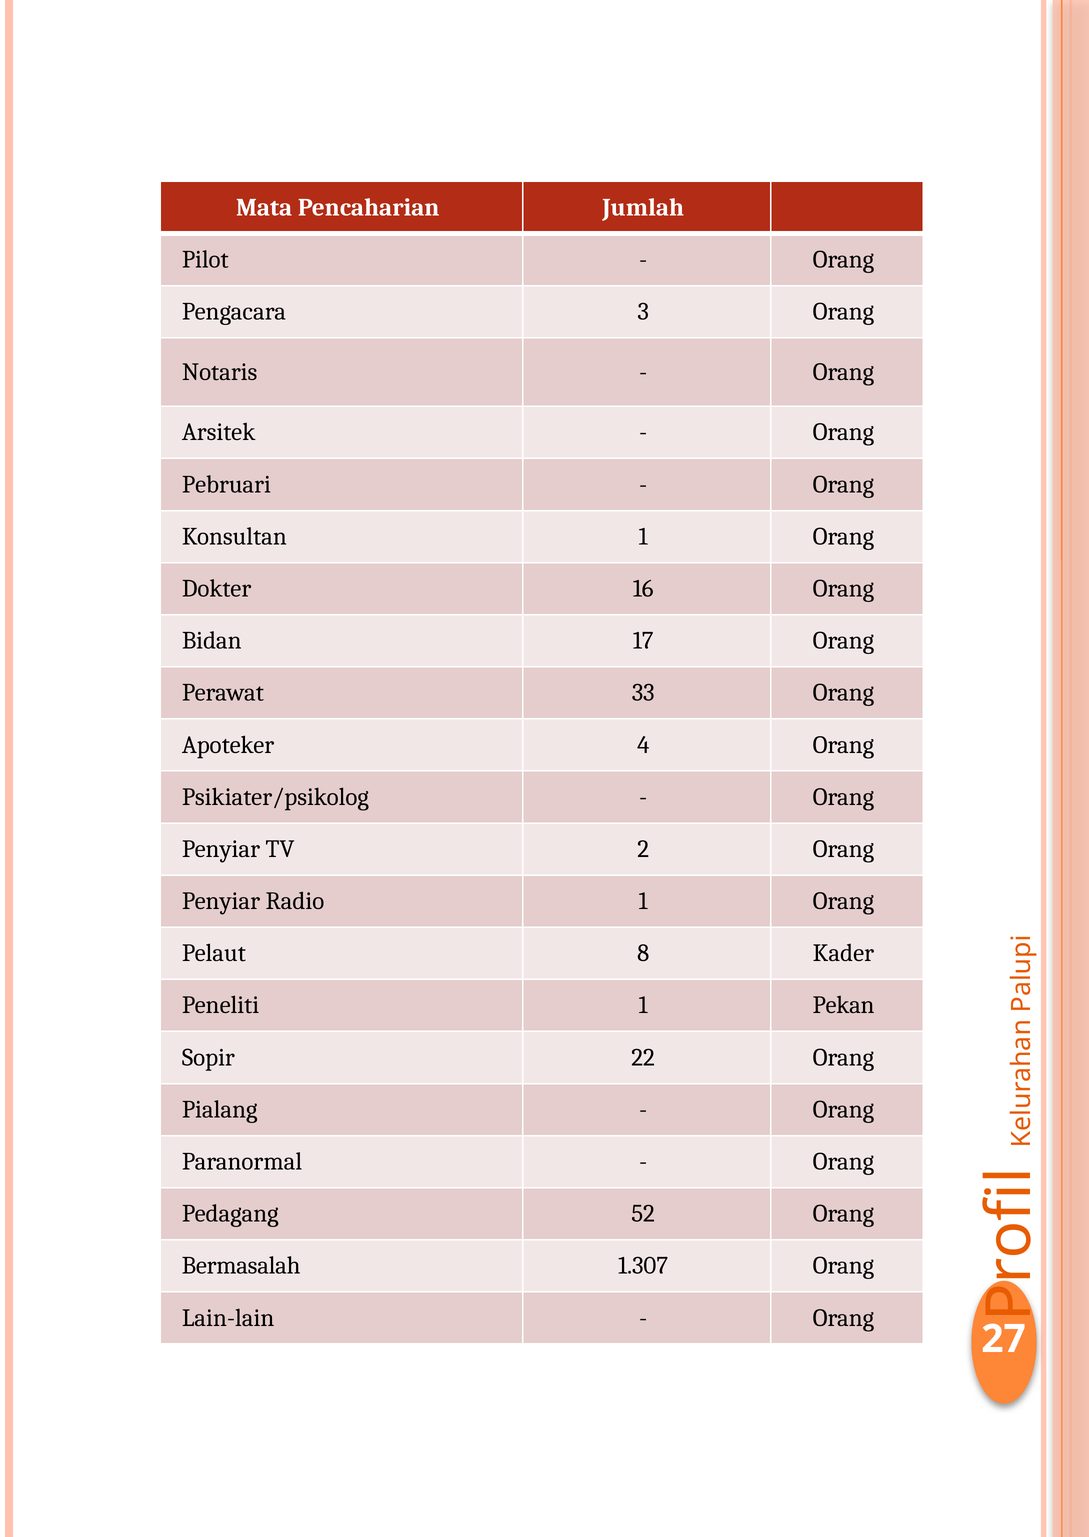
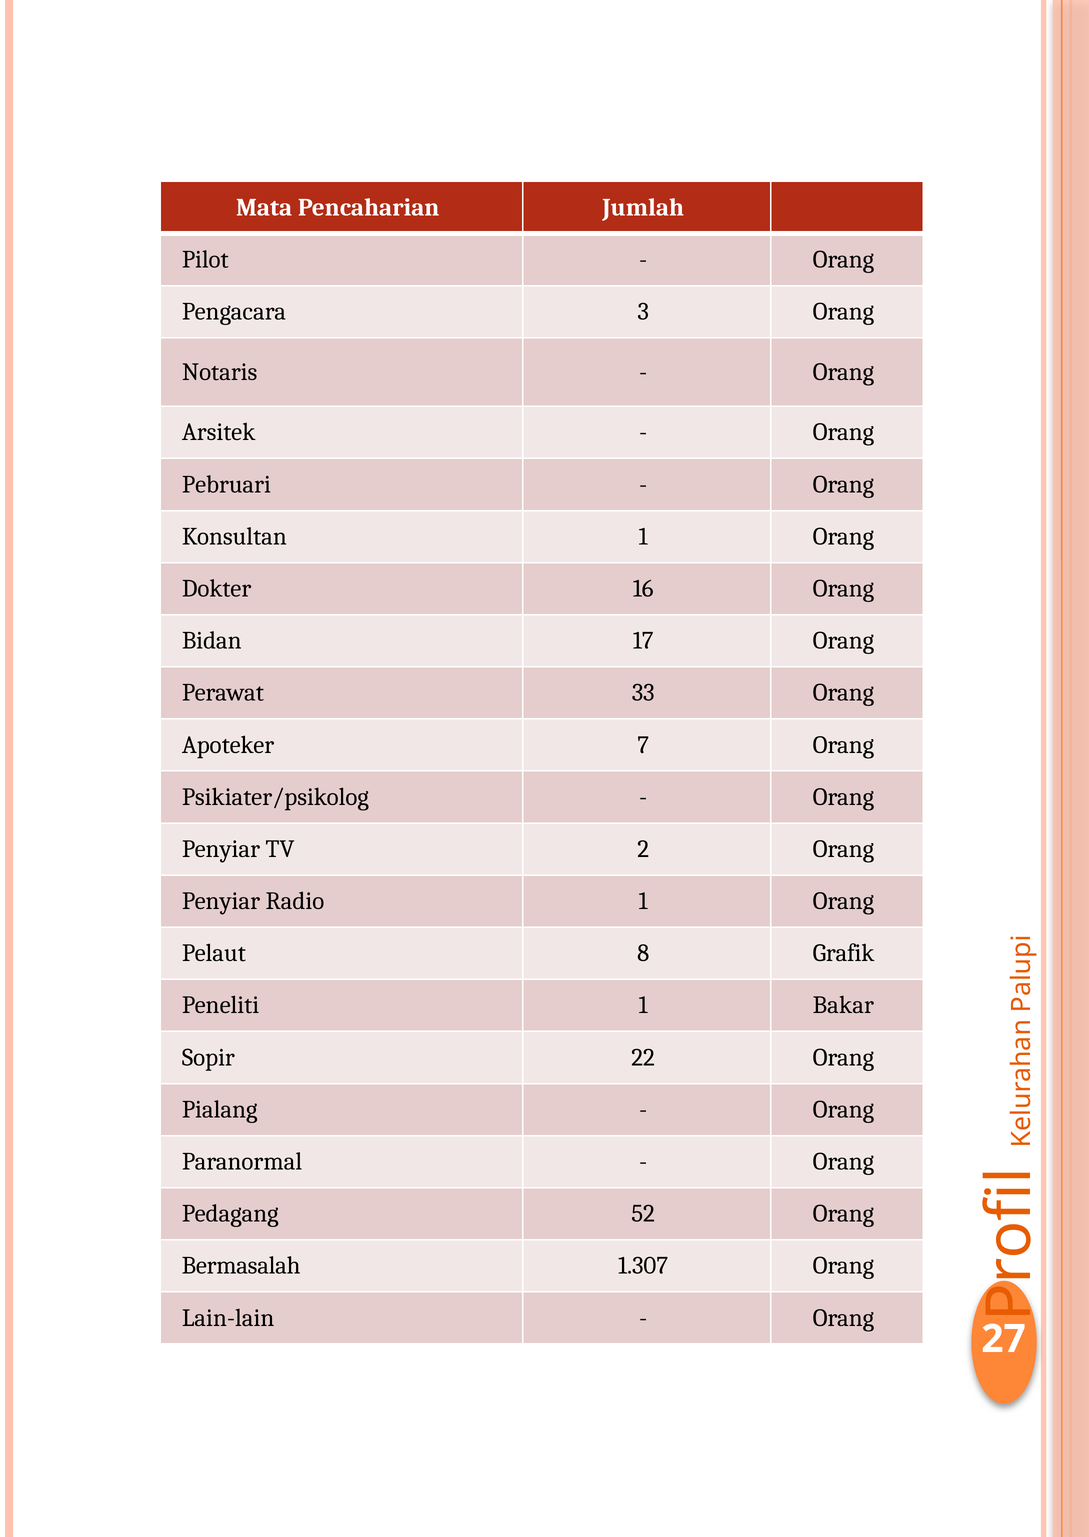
4: 4 -> 7 (643, 745)
Kader: Kader -> Grafik (844, 953)
Pekan: Pekan -> Bakar (843, 1006)
